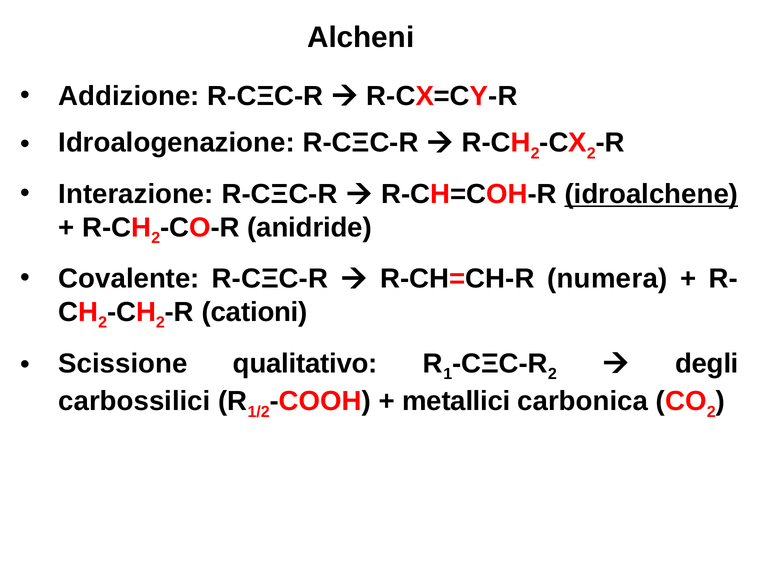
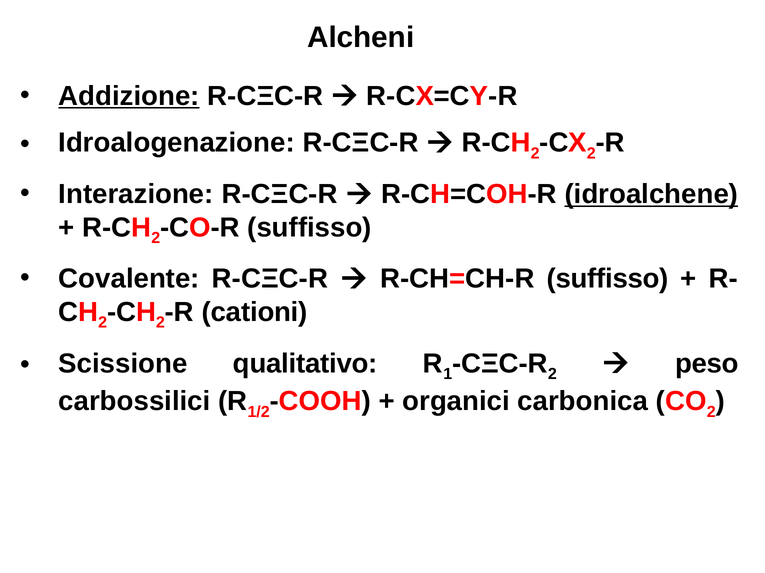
Addizione underline: none -> present (129, 96)
anidride: anidride -> suffisso (310, 228)
R-CH=CH-R numera: numera -> suffisso (608, 279)
degli: degli -> peso (707, 364)
metallici: metallici -> organici (456, 402)
